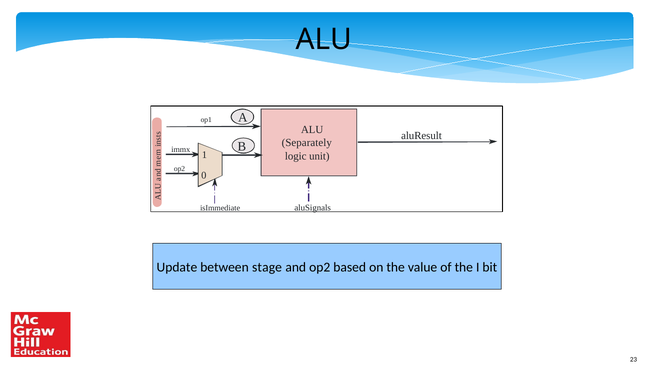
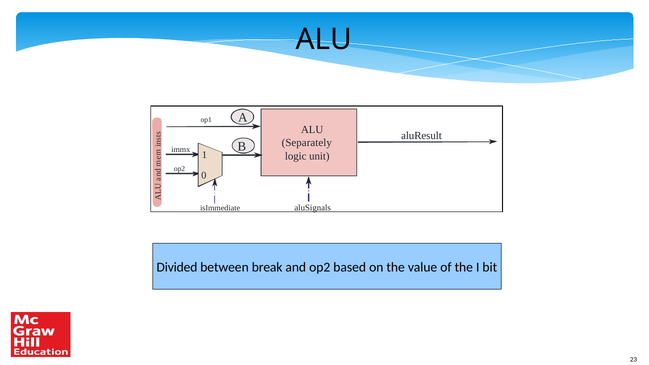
Update: Update -> Divided (177, 267)
stage: stage -> break (267, 267)
